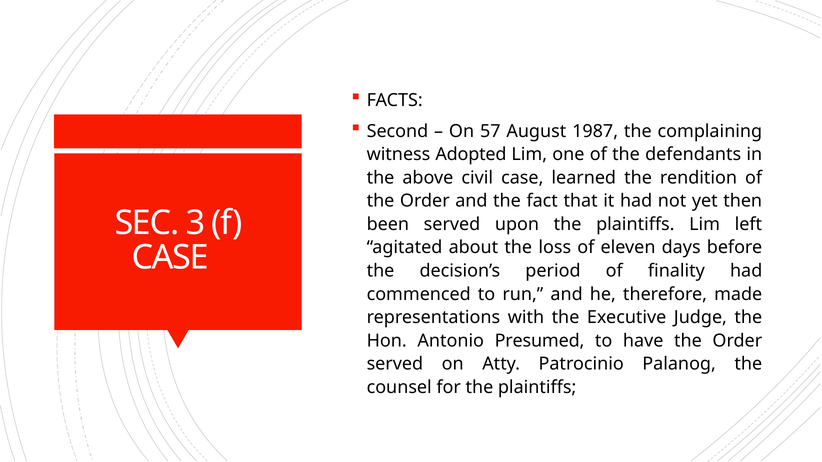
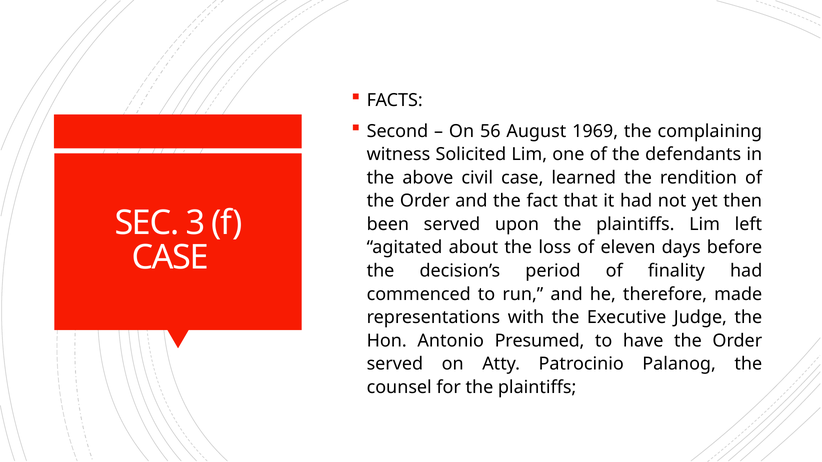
57: 57 -> 56 (490, 131)
1987: 1987 -> 1969 (595, 131)
Adopted: Adopted -> Solicited (471, 155)
